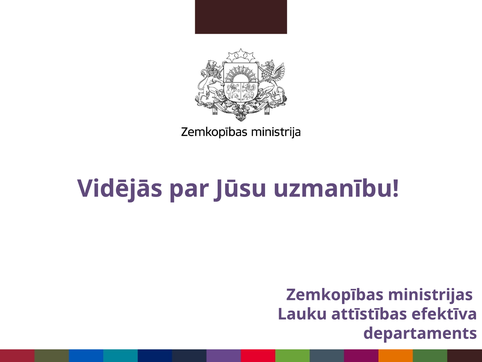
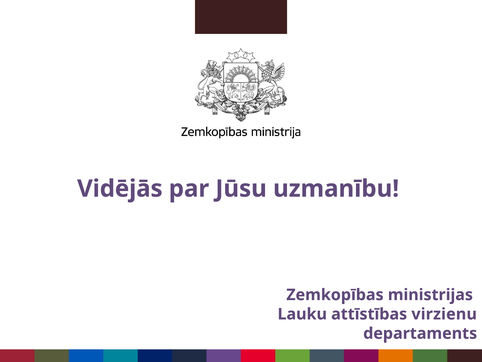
efektīva: efektīva -> virzienu (444, 314)
